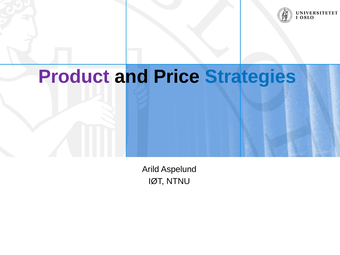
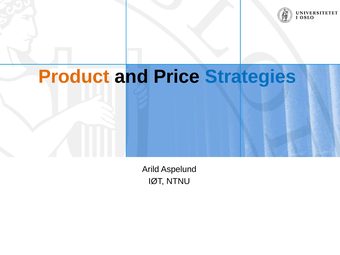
Product colour: purple -> orange (74, 77)
